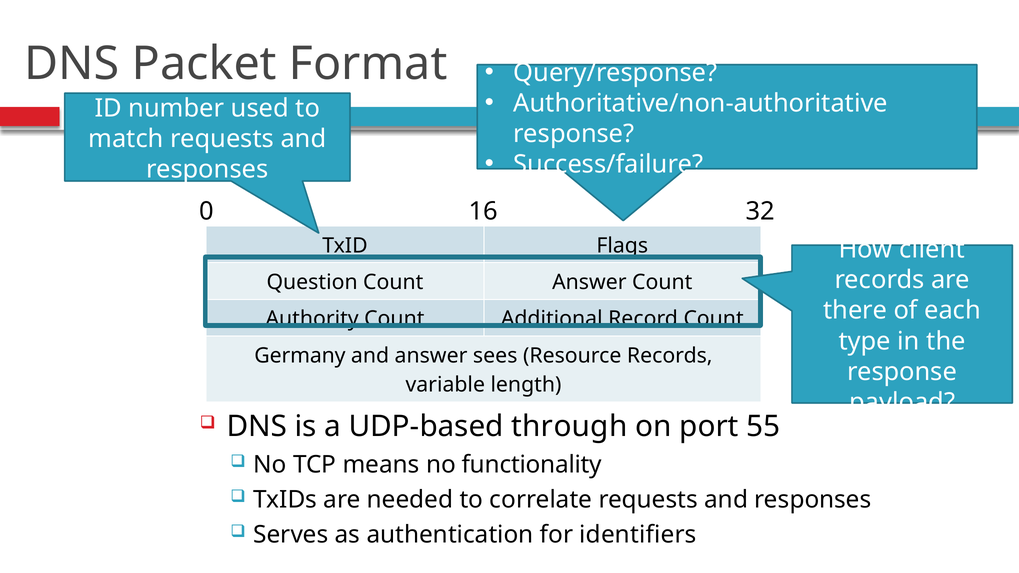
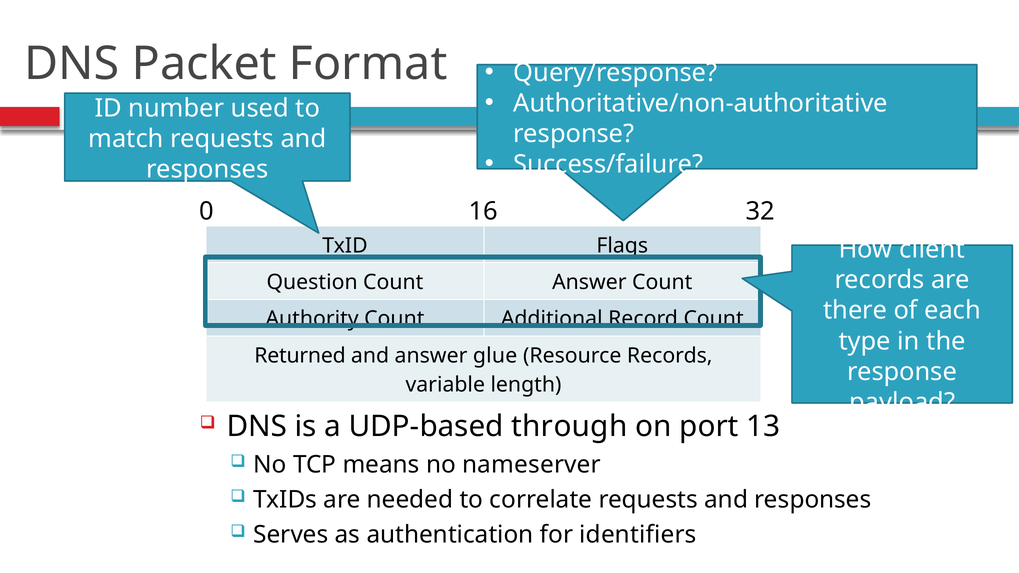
Germany: Germany -> Returned (300, 356)
sees: sees -> glue (495, 356)
55: 55 -> 13 (763, 427)
functionality: functionality -> nameserver (532, 465)
